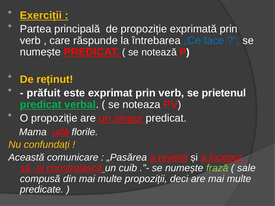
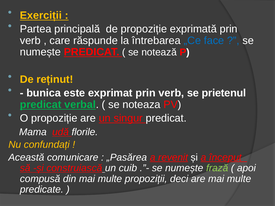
prăfuit: prăfuit -> bunica (44, 93)
sale: sale -> apoi (246, 168)
